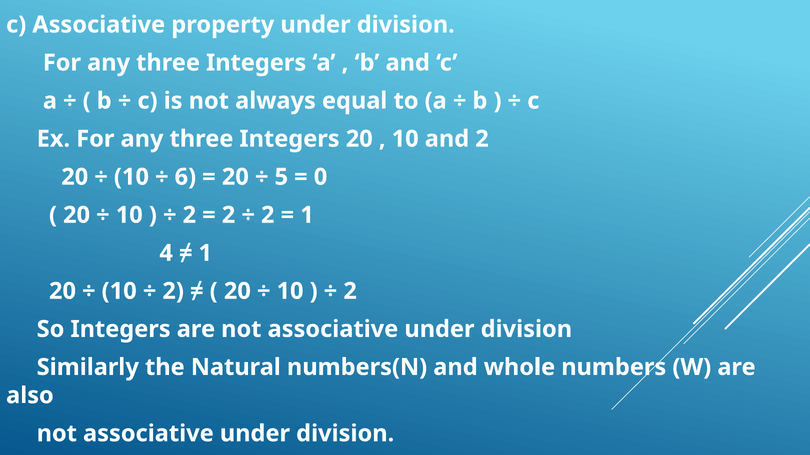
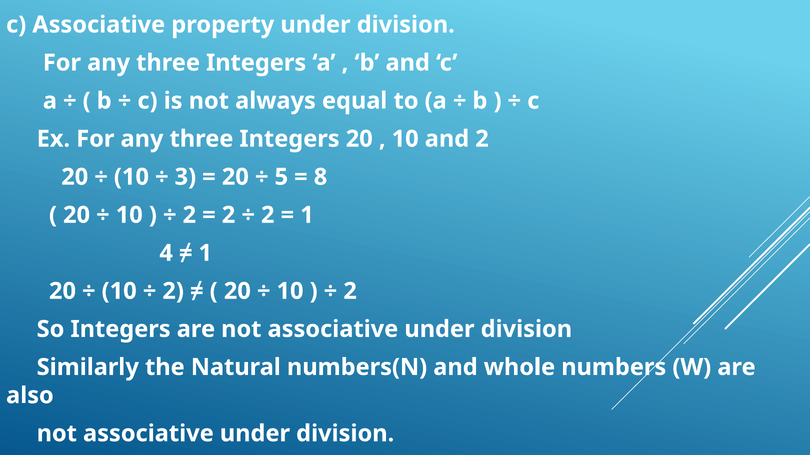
6: 6 -> 3 (185, 177)
0: 0 -> 8 (321, 177)
